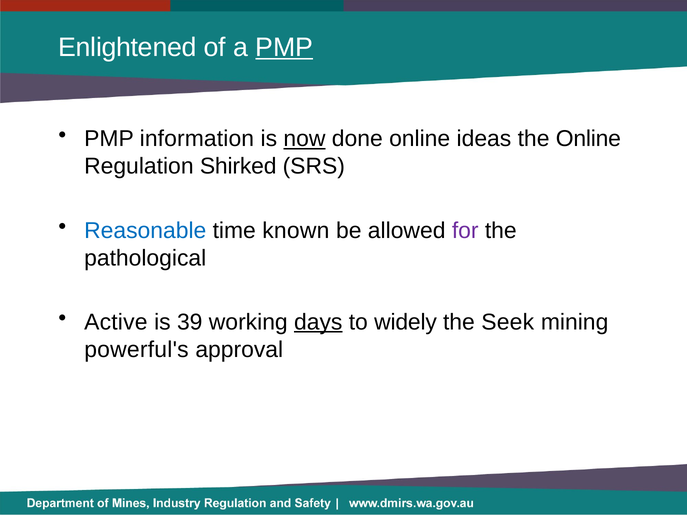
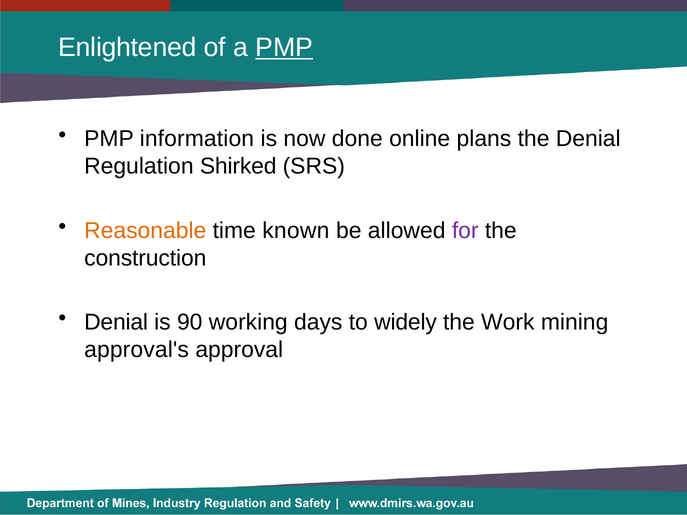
now underline: present -> none (304, 139)
ideas: ideas -> plans (484, 139)
the Online: Online -> Denial (588, 139)
Reasonable colour: blue -> orange (145, 231)
pathological: pathological -> construction (145, 258)
Active: Active -> Denial (116, 322)
39: 39 -> 90 (190, 322)
days underline: present -> none (318, 322)
Seek: Seek -> Work (508, 322)
powerful's: powerful's -> approval's (137, 350)
